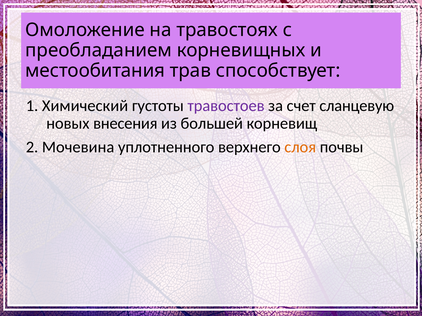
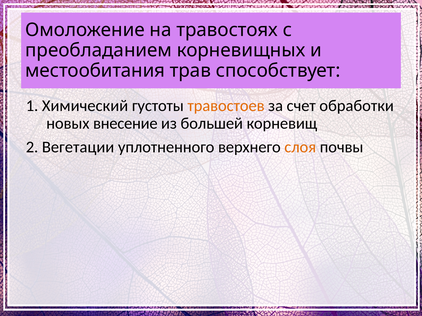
травостоев colour: purple -> orange (226, 106)
сланцевую: сланцевую -> обработки (357, 106)
внесения: внесения -> внесение (125, 124)
Мочевина: Мочевина -> Вегетации (78, 147)
